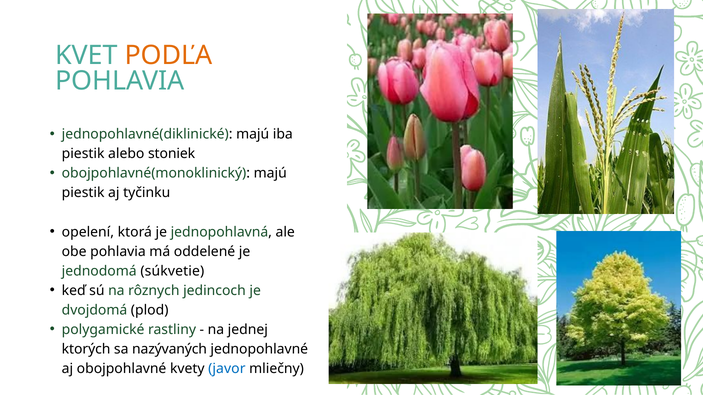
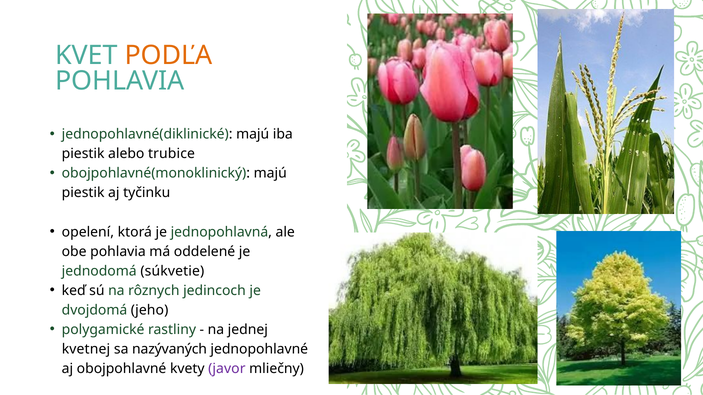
stoniek: stoniek -> trubice (171, 154)
plod: plod -> jeho (150, 310)
ktorých: ktorých -> kvetnej (86, 350)
javor colour: blue -> purple (227, 369)
